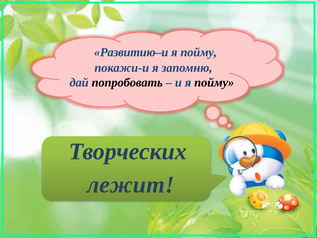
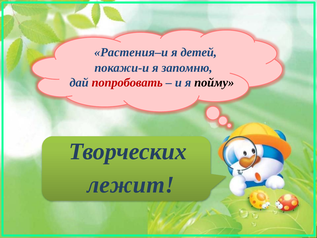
Развитию–и: Развитию–и -> Растения–и (131, 52)
пойму: пойму -> детей (199, 52)
попробовать colour: black -> red (127, 83)
